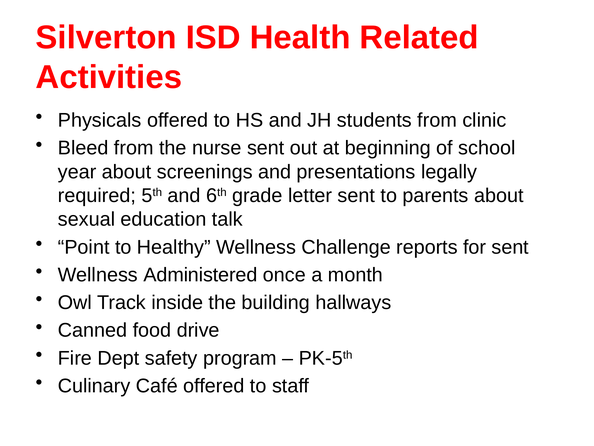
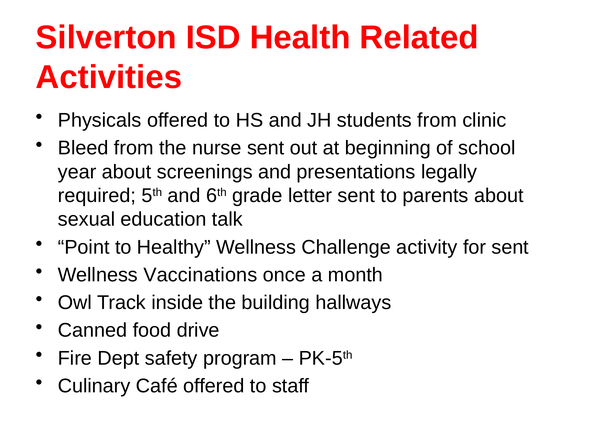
reports: reports -> activity (427, 247)
Administered: Administered -> Vaccinations (200, 275)
